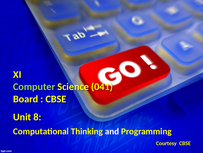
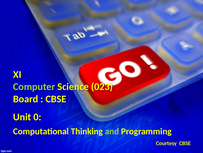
041: 041 -> 023 (102, 86)
8: 8 -> 0 (37, 117)
and colour: white -> light green (112, 131)
